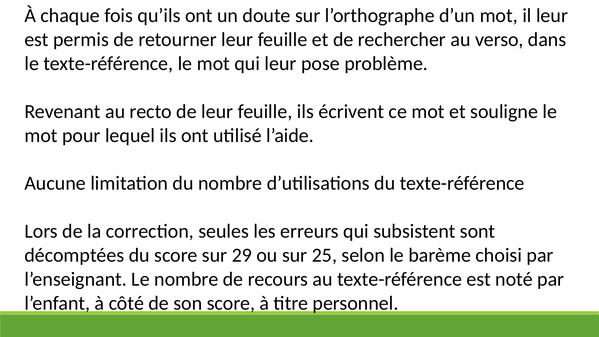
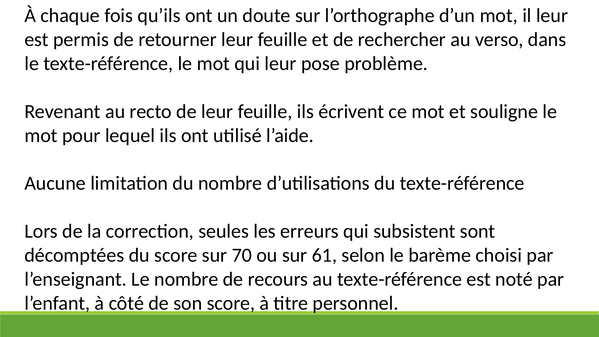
29: 29 -> 70 (242, 255)
25: 25 -> 61 (324, 255)
